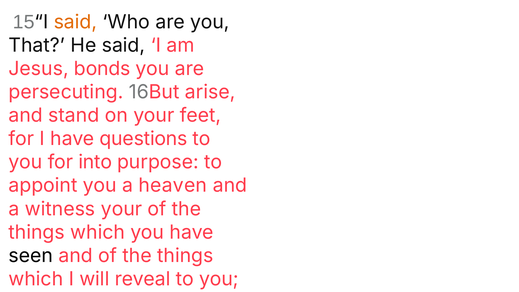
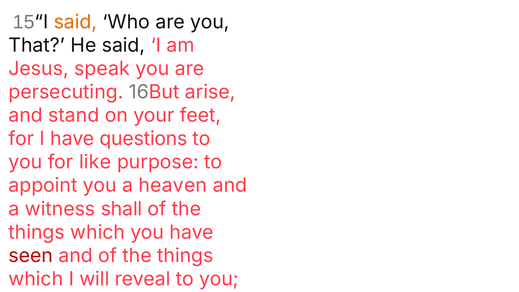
bonds: bonds -> speak (102, 69)
into: into -> like (95, 162)
witness your: your -> shall (122, 209)
seen colour: black -> red (31, 256)
